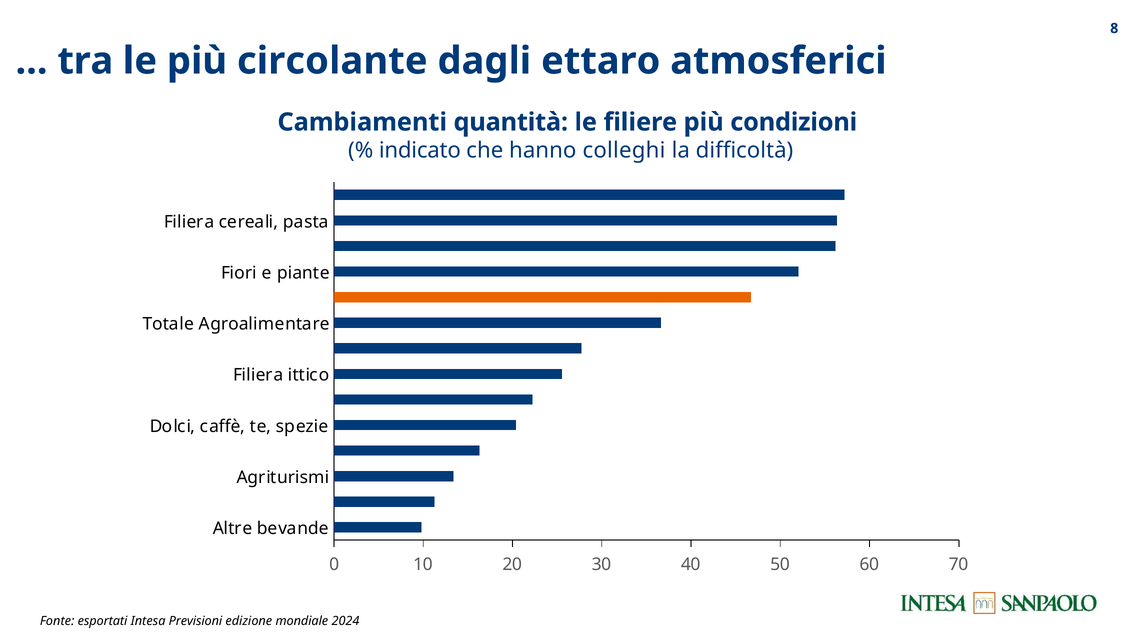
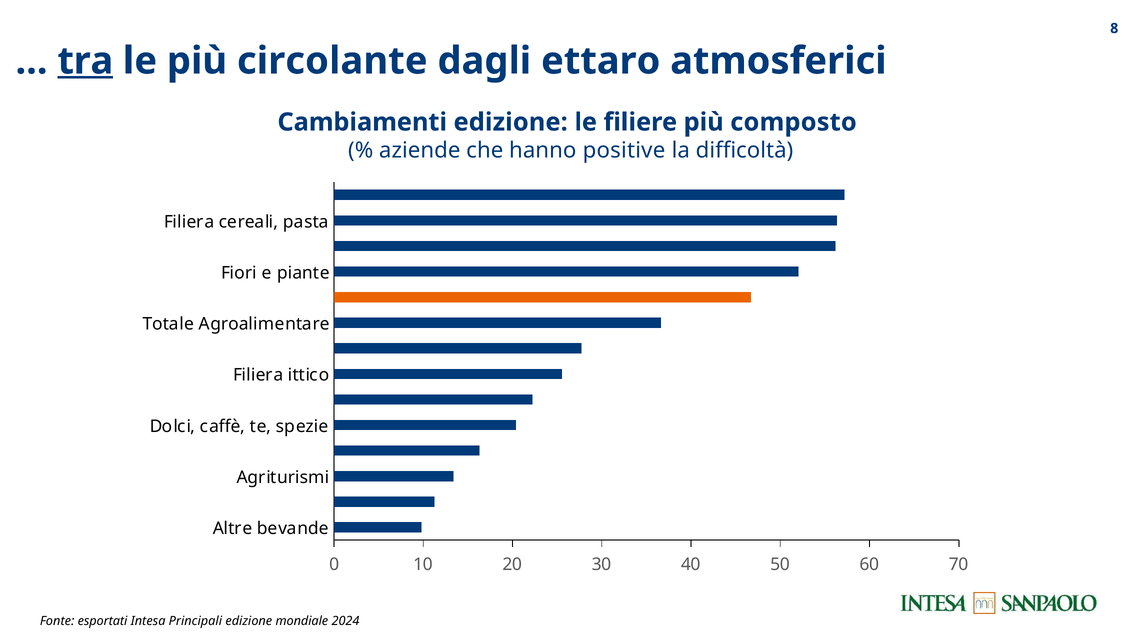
tra underline: none -> present (85, 61)
Cambiamenti quantità: quantità -> edizione (511, 122)
condizioni: condizioni -> composto (793, 122)
indicato: indicato -> aziende (420, 151)
colleghi: colleghi -> positive (624, 151)
Previsioni: Previsioni -> Principali (195, 621)
